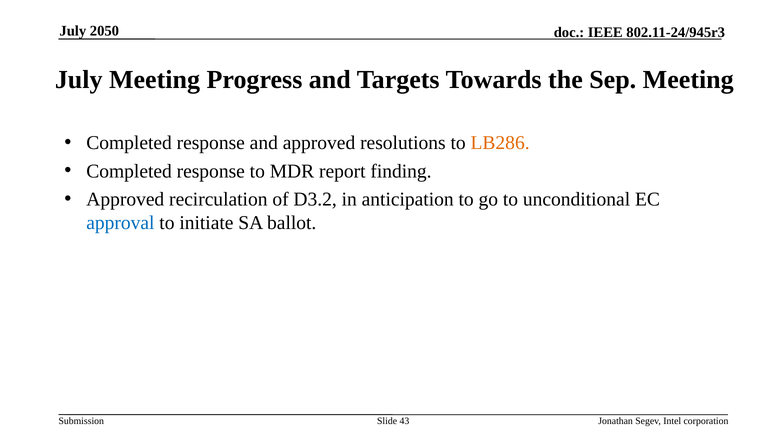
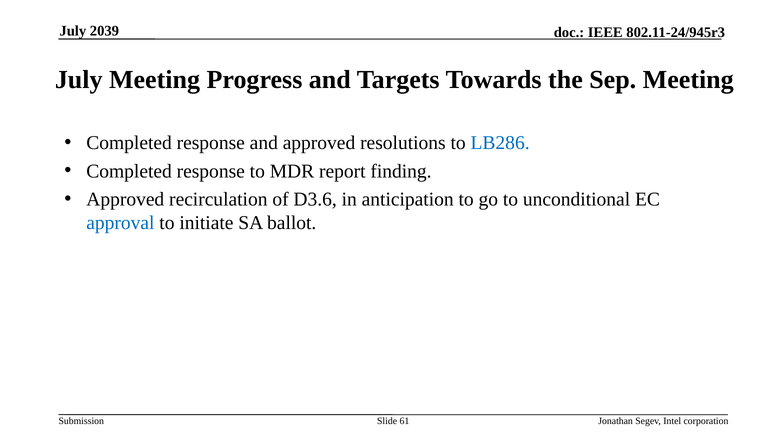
2050: 2050 -> 2039 (104, 31)
LB286 colour: orange -> blue (500, 143)
D3.2: D3.2 -> D3.6 (315, 199)
43: 43 -> 61 (404, 421)
